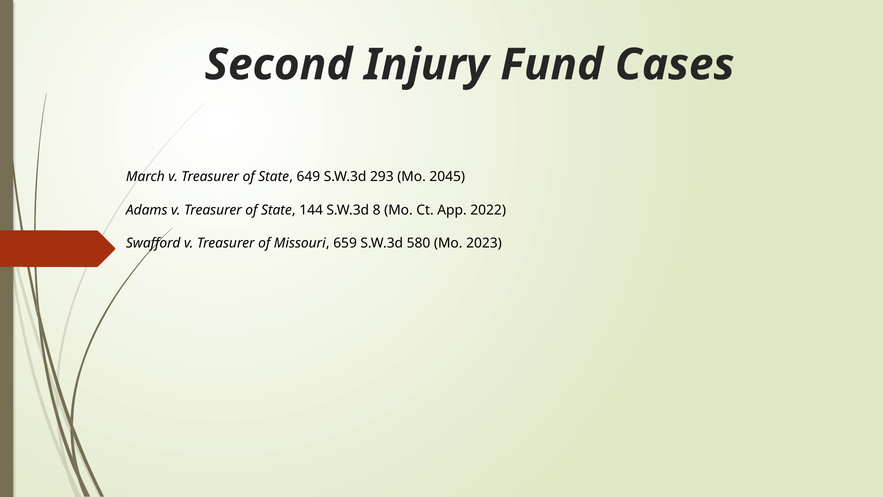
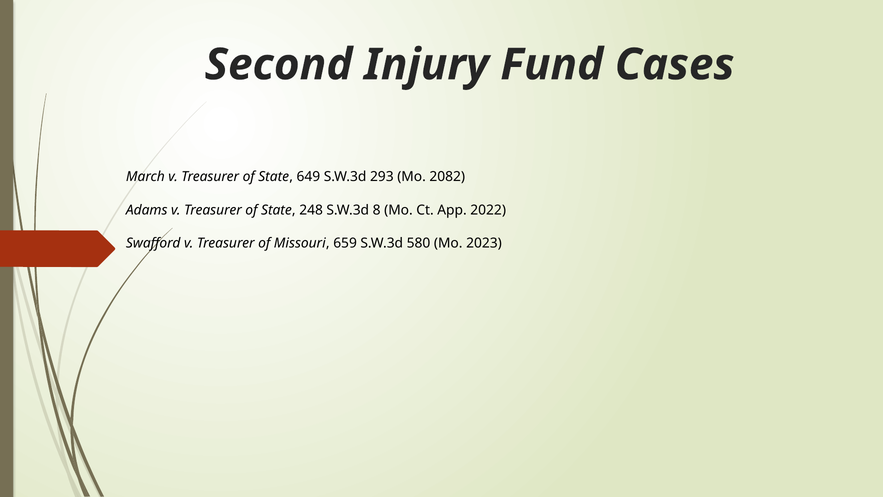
2045: 2045 -> 2082 (447, 177)
144: 144 -> 248 (311, 210)
